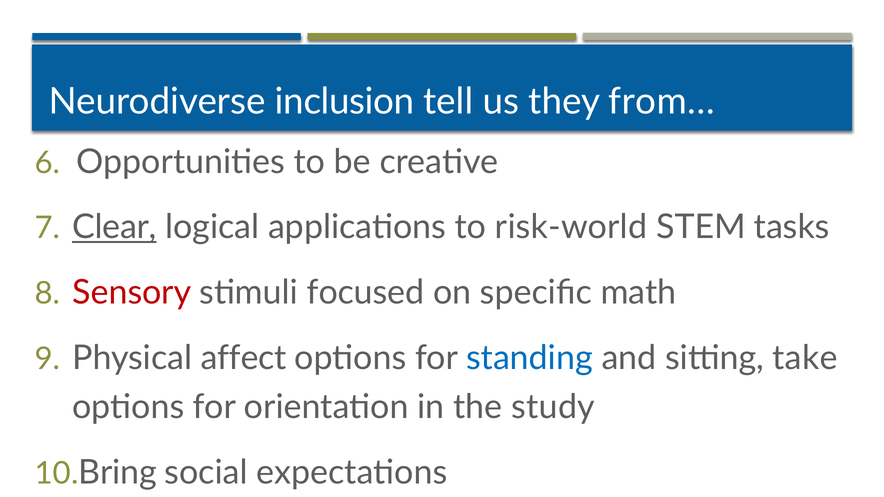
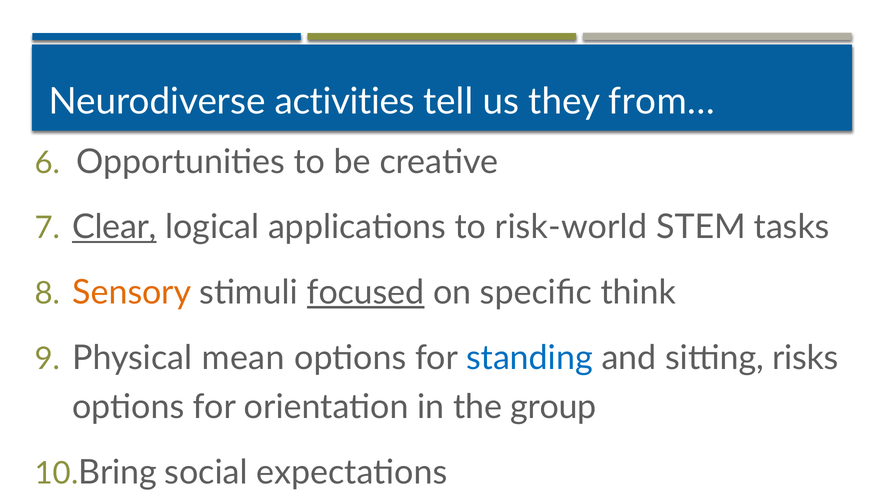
inclusion: inclusion -> activities (345, 102)
Sensory colour: red -> orange (132, 293)
focused underline: none -> present (366, 293)
math: math -> think (638, 293)
affect: affect -> mean (243, 358)
take: take -> risks (805, 358)
study: study -> group (553, 407)
